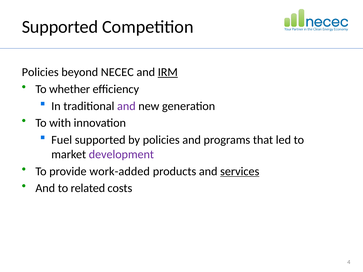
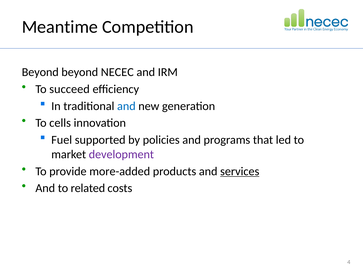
Supported: Supported -> Meantime (60, 27)
Policies: Policies -> Beyond (40, 72)
IRM underline: present -> none (168, 72)
whether: whether -> succeed (70, 89)
and colour: purple -> blue (126, 106)
with: with -> cells (60, 123)
work-added: work-added -> more-added (120, 171)
